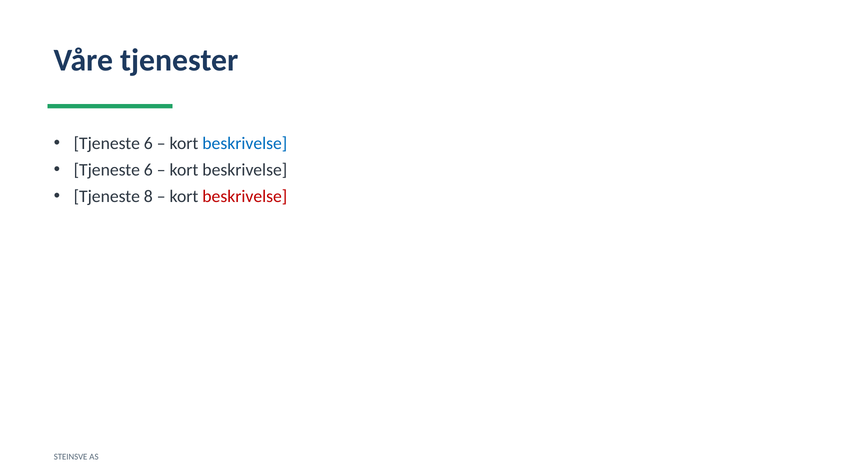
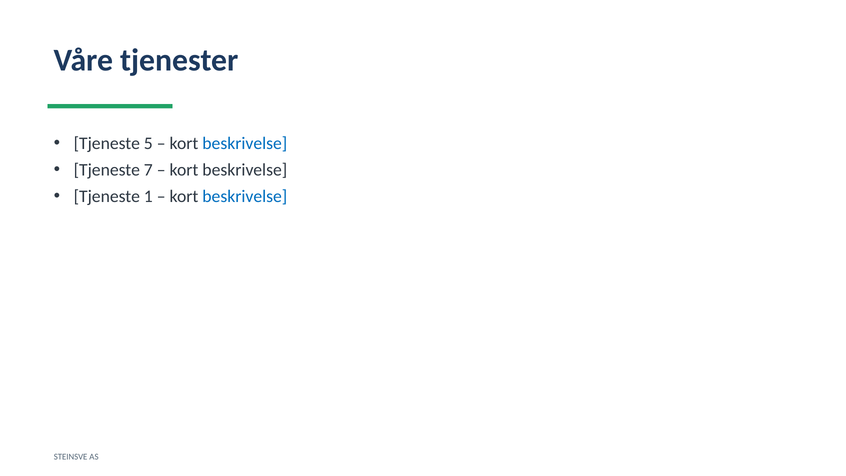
6: 6 -> 5 (148, 143)
6: 6 -> 7 (148, 170)
8: 8 -> 1 (148, 196)
beskrivelse colour: red -> blue (245, 196)
